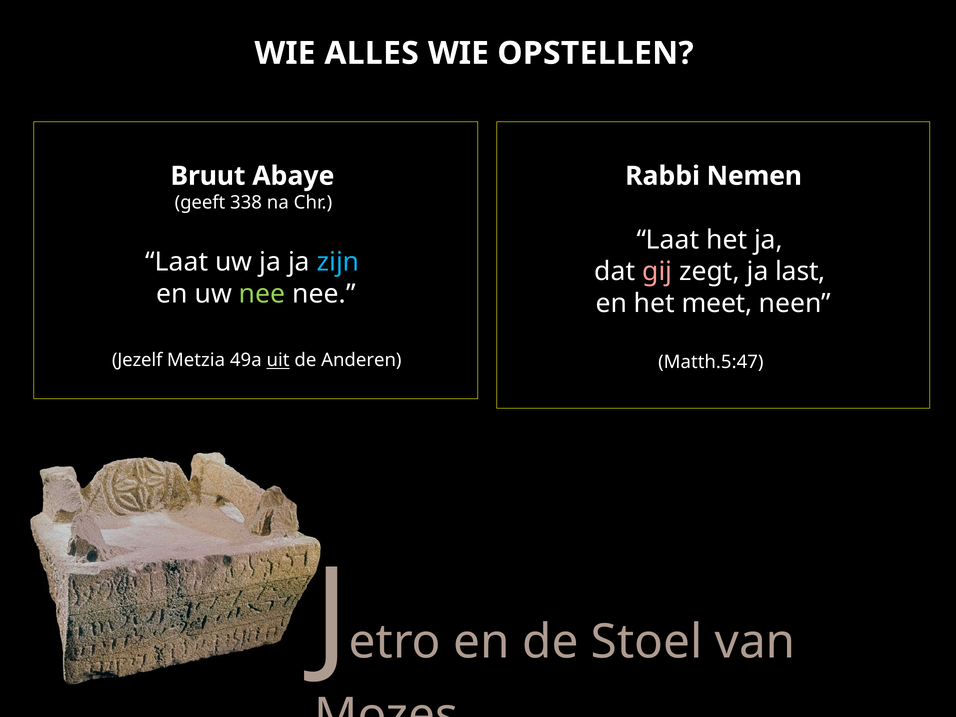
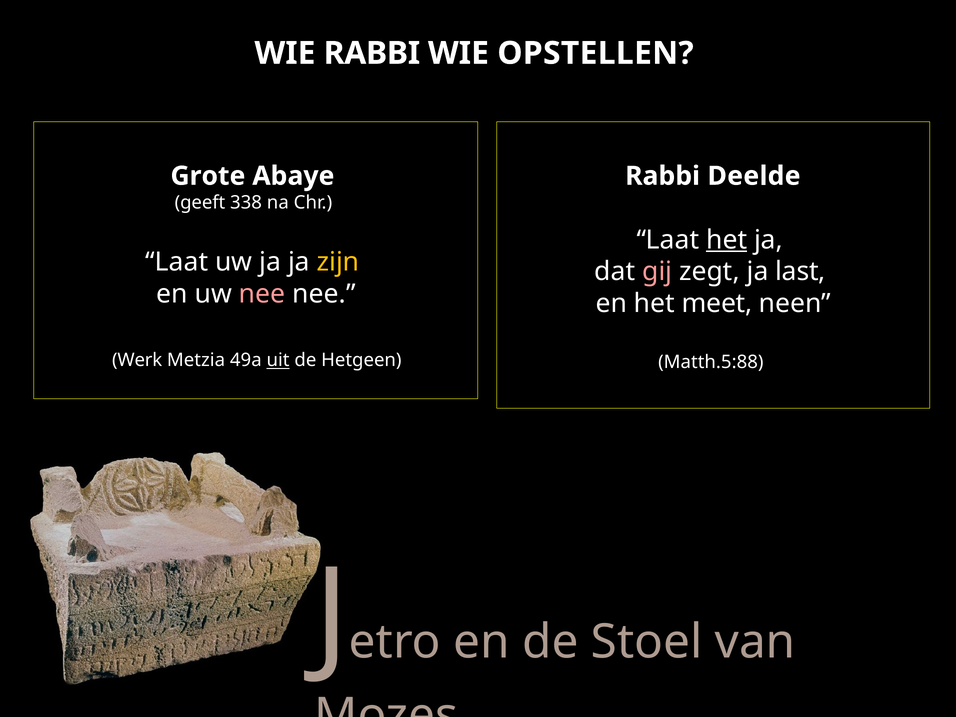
WIE ALLES: ALLES -> RABBI (372, 53)
Bruut: Bruut -> Grote (208, 176)
Nemen: Nemen -> Deelde (754, 176)
het underline: none -> present (727, 240)
zijn colour: light blue -> yellow (338, 262)
nee colour: light green -> pink (262, 294)
Jezelf: Jezelf -> Werk (137, 360)
Anderen: Anderen -> Hetgeen (361, 360)
Matth.5:47: Matth.5:47 -> Matth.5:88 (711, 362)
